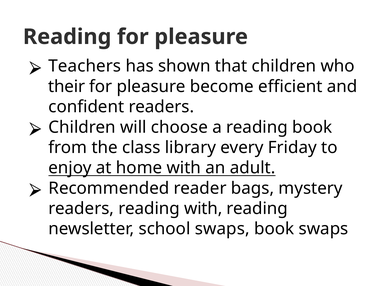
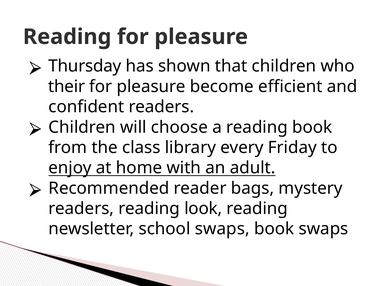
Teachers: Teachers -> Thursday (85, 66)
reading with: with -> look (203, 209)
